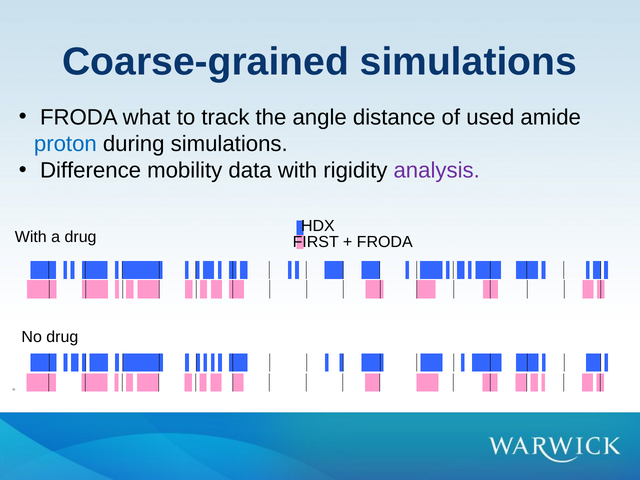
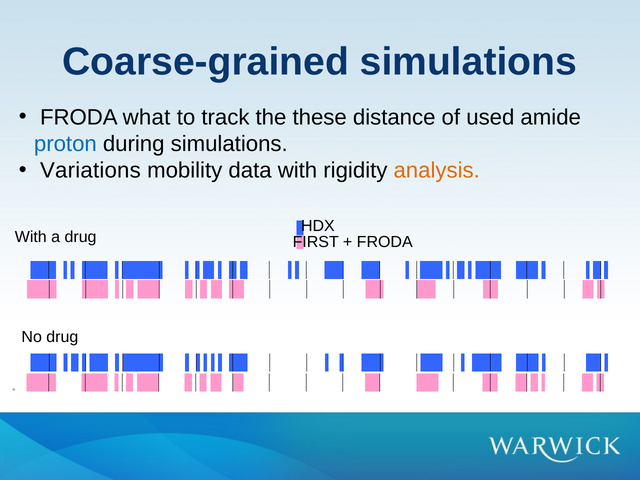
angle: angle -> these (320, 117)
Difference: Difference -> Variations (90, 171)
analysis colour: purple -> orange (437, 171)
